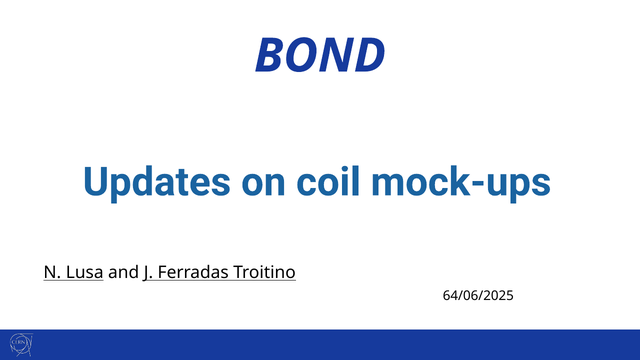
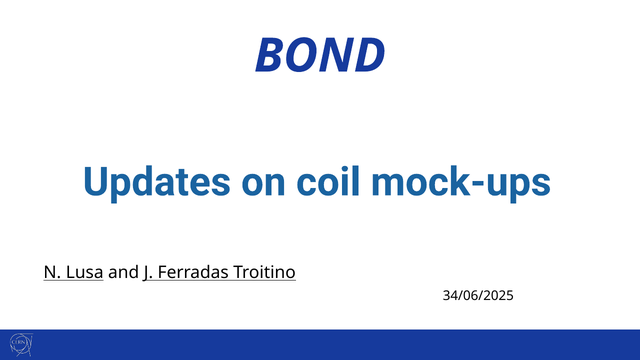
64/06/2025: 64/06/2025 -> 34/06/2025 (478, 296)
